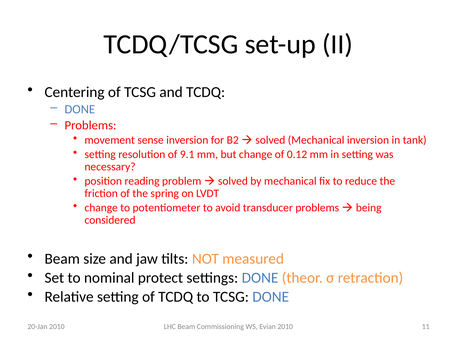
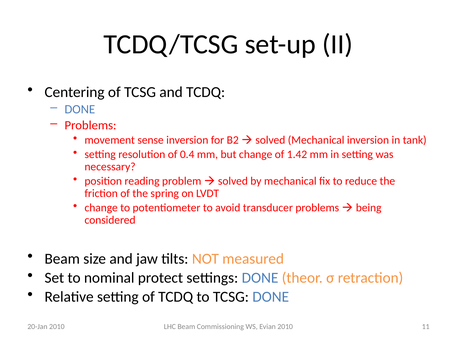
9.1: 9.1 -> 0.4 (187, 155)
0.12: 0.12 -> 1.42 (297, 155)
